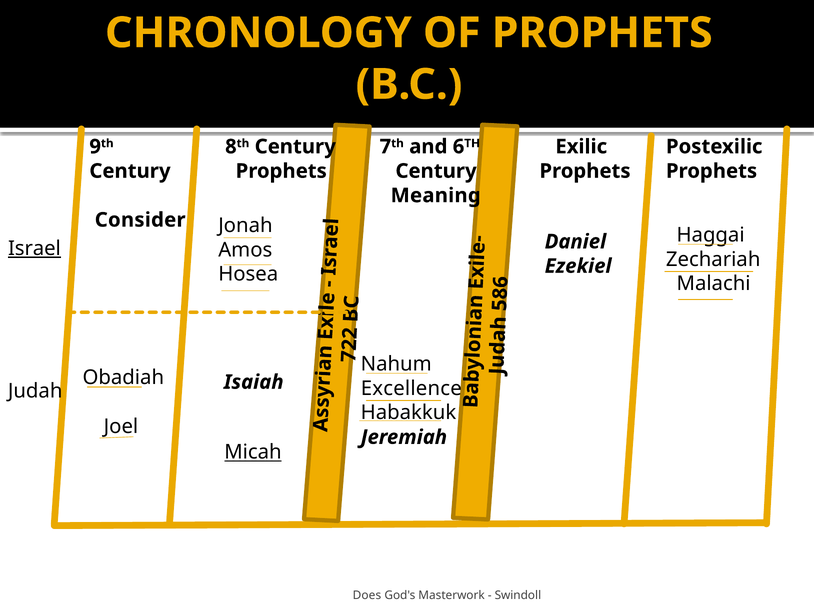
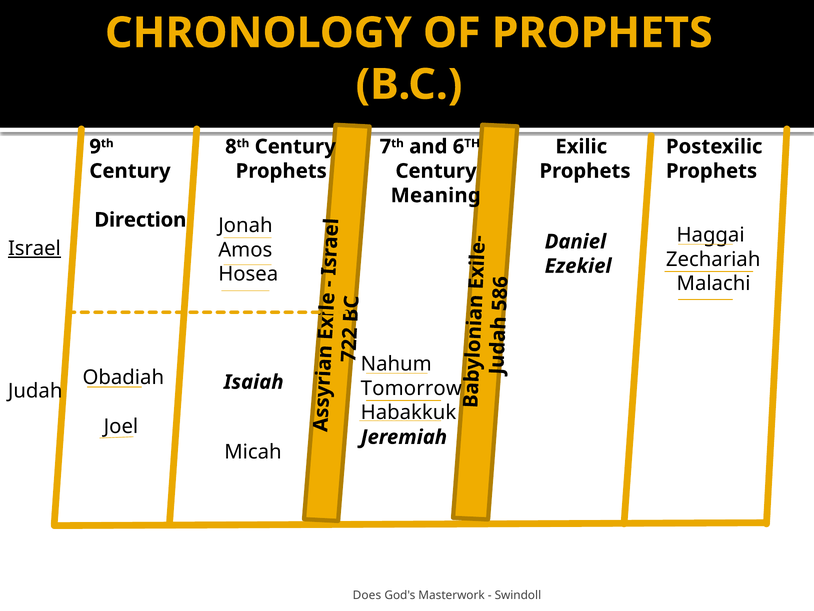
Consider: Consider -> Direction (140, 220)
Excellence: Excellence -> Tomorrow (411, 388)
Micah underline: present -> none (253, 452)
